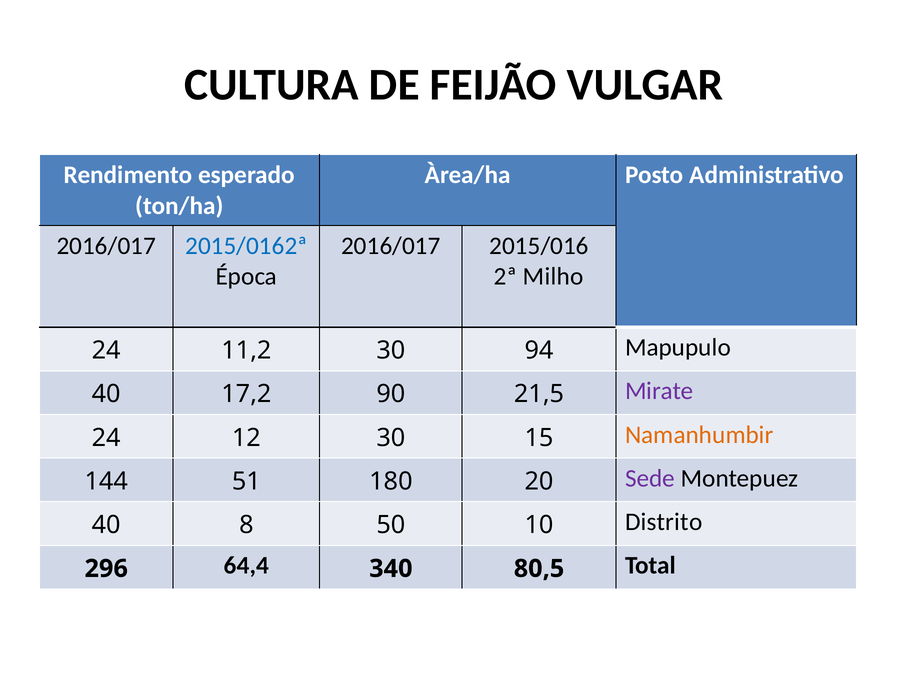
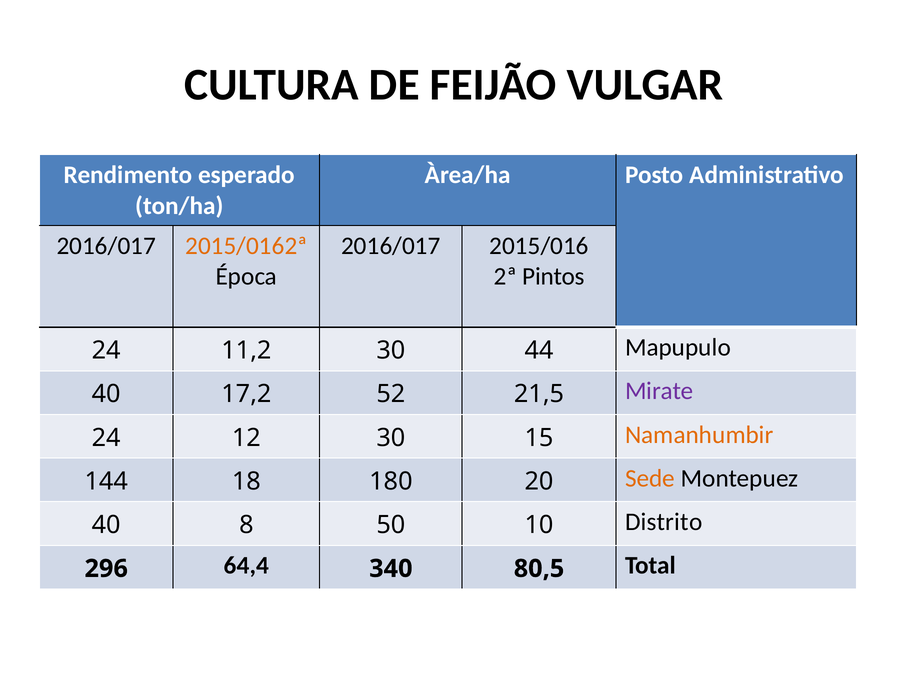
2015/0162ª colour: blue -> orange (246, 246)
Milho: Milho -> Pintos (553, 277)
94: 94 -> 44 (539, 351)
90: 90 -> 52 (391, 394)
51: 51 -> 18 (246, 481)
Sede colour: purple -> orange (650, 478)
